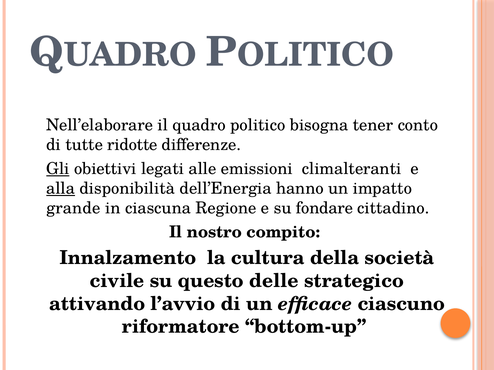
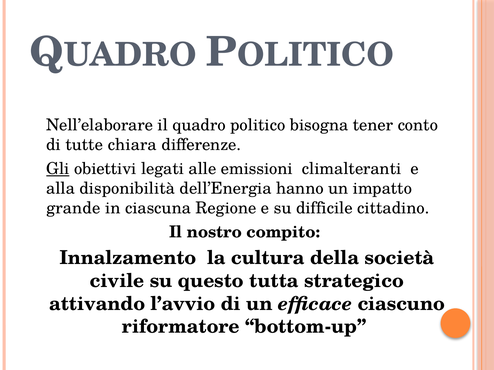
ridotte: ridotte -> chiara (132, 145)
alla underline: present -> none (61, 189)
fondare: fondare -> difficile (324, 209)
delle: delle -> tutta (274, 281)
